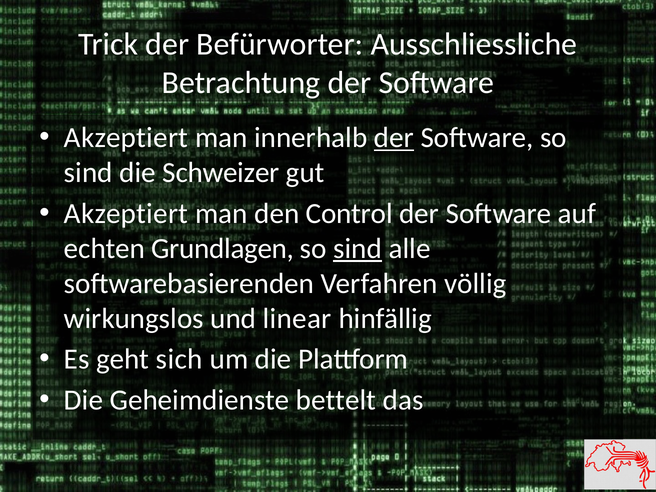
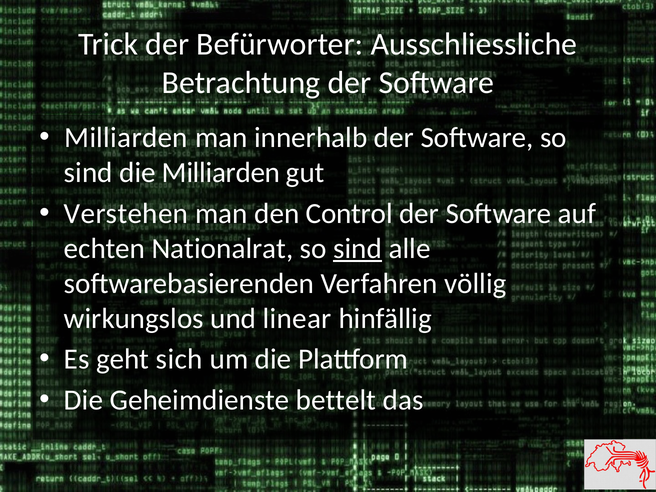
Akzeptiert: Akzeptiert -> Milliarden (126, 138)
der underline: present -> none (394, 138)
die Schweizer: Schweizer -> Milliarden (221, 173)
Akzeptiert: Akzeptiert -> Verstehen (126, 213)
Grundlagen: Grundlagen -> Nationalrat (222, 248)
